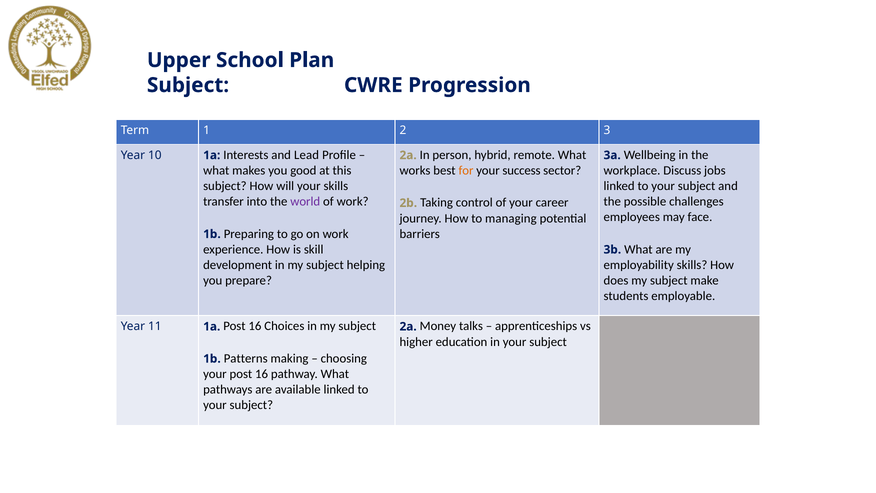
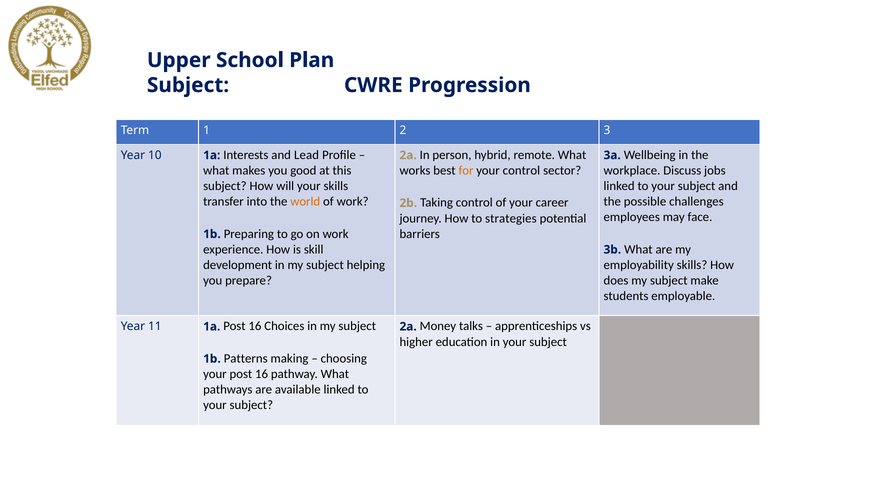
your success: success -> control (521, 171)
world colour: purple -> orange (305, 202)
managing: managing -> strategies (511, 218)
